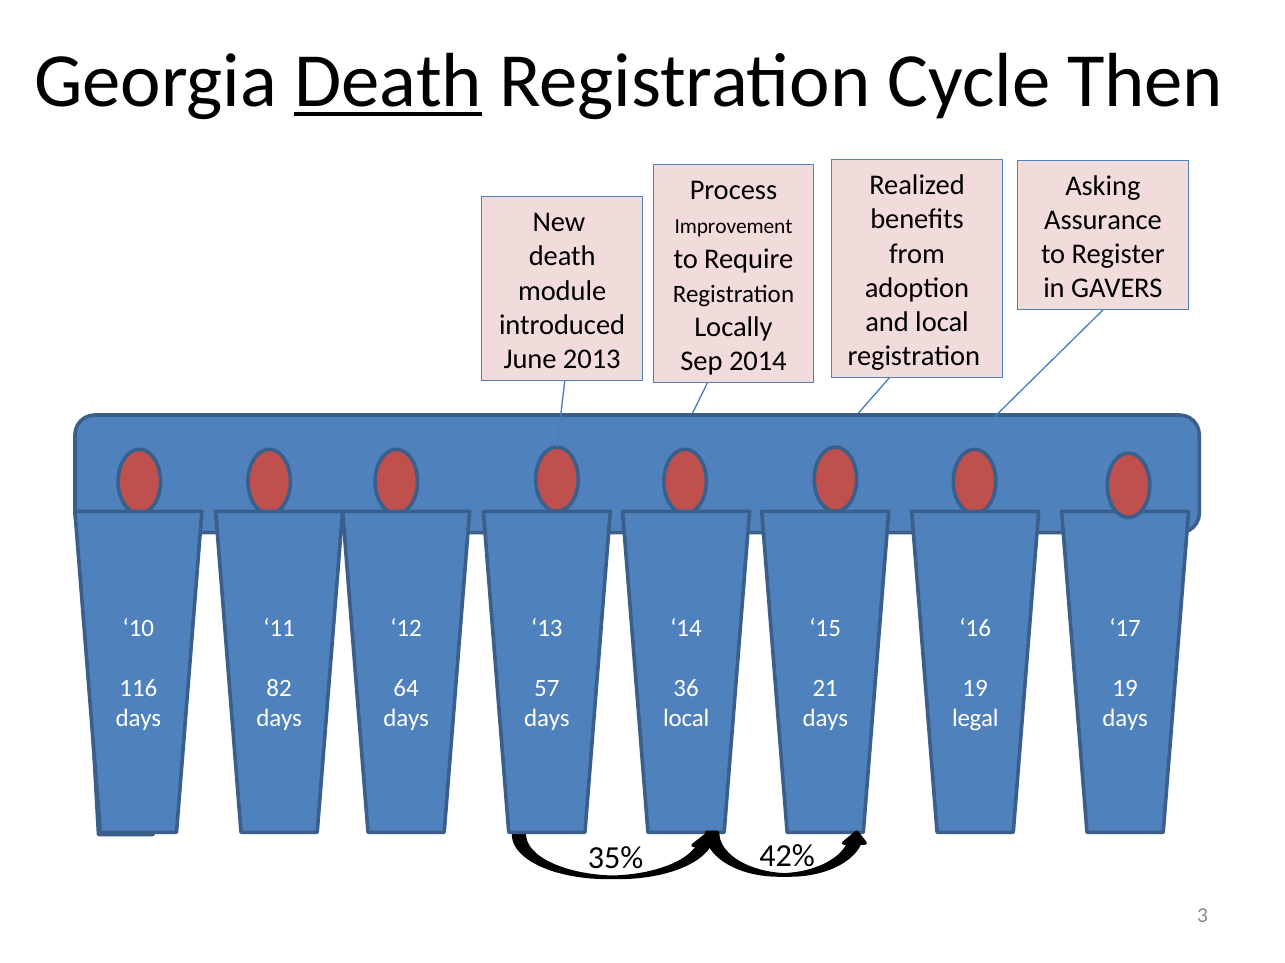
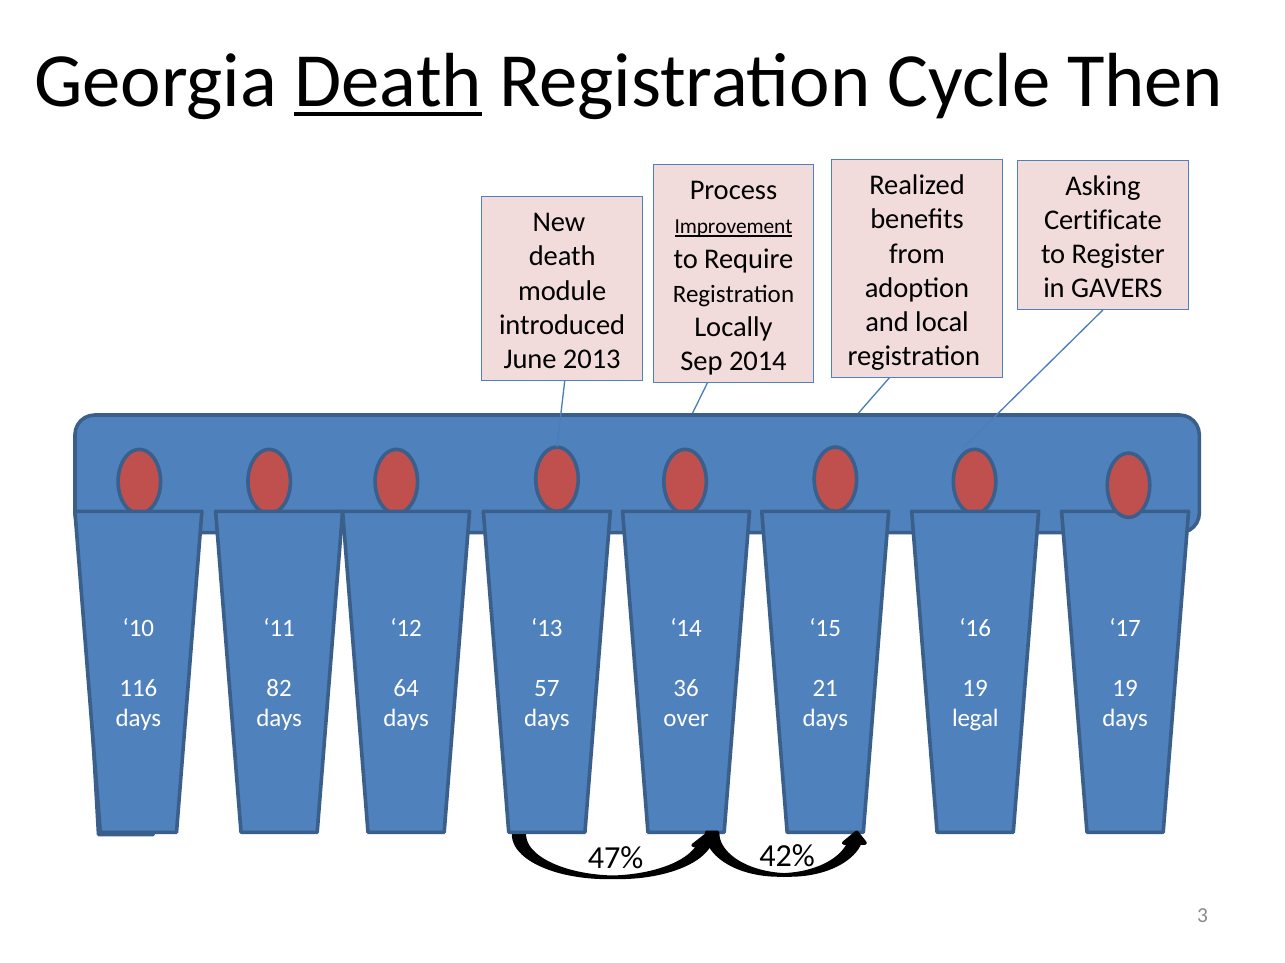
Assurance: Assurance -> Certificate (1103, 220)
Improvement underline: none -> present (734, 227)
local: local -> over (686, 719)
35%: 35% -> 47% (616, 859)
